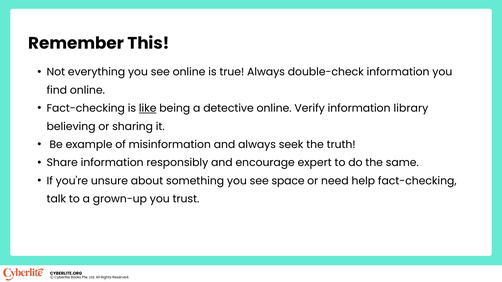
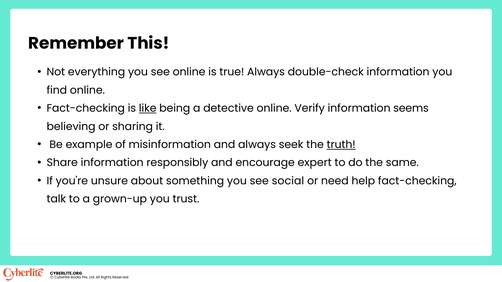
library: library -> seems (411, 108)
truth underline: none -> present (341, 145)
space: space -> social (288, 181)
